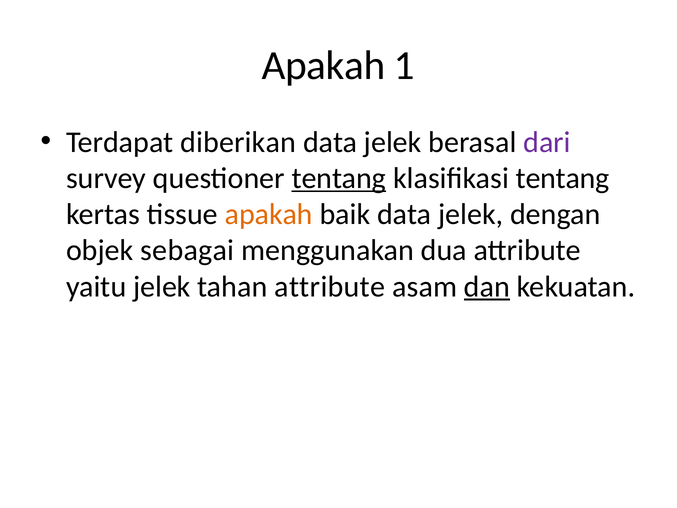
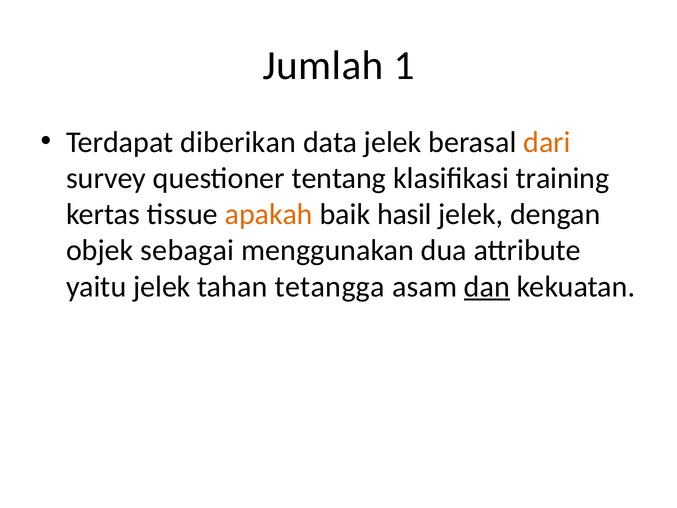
Apakah: Apakah -> Jumlah (323, 66)
dari colour: purple -> orange (547, 142)
tentang underline: present -> none (339, 178)
klasifikasi tentang: tentang -> training (562, 178)
baik data: data -> hasil (404, 214)
tahan attribute: attribute -> tetangga (330, 286)
